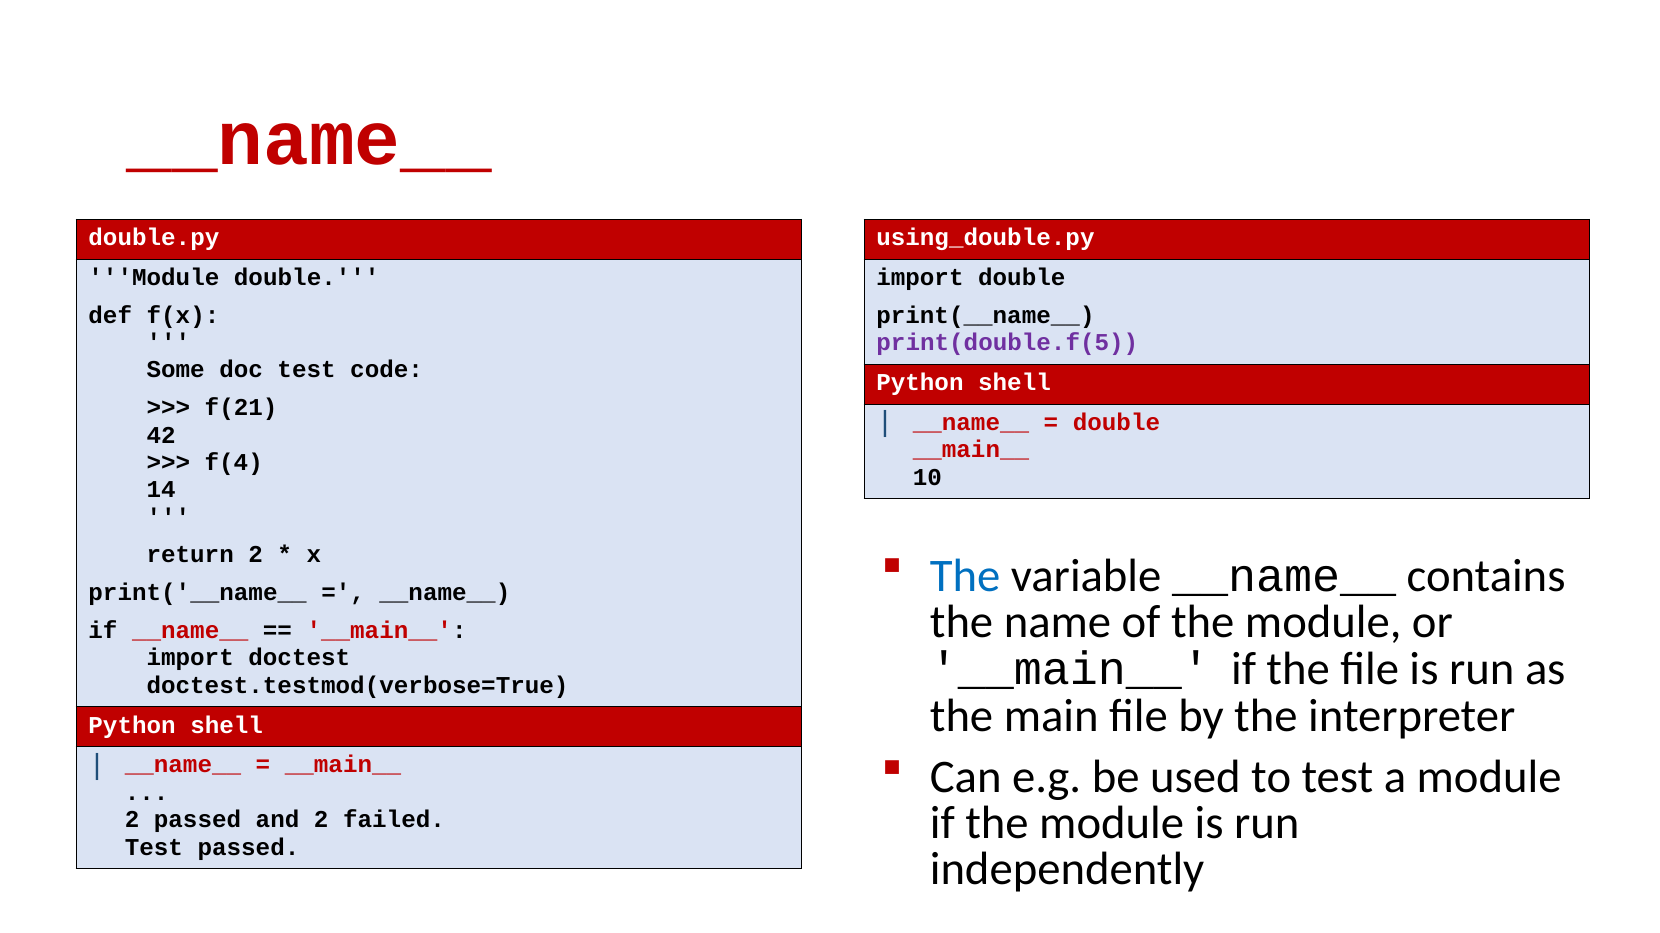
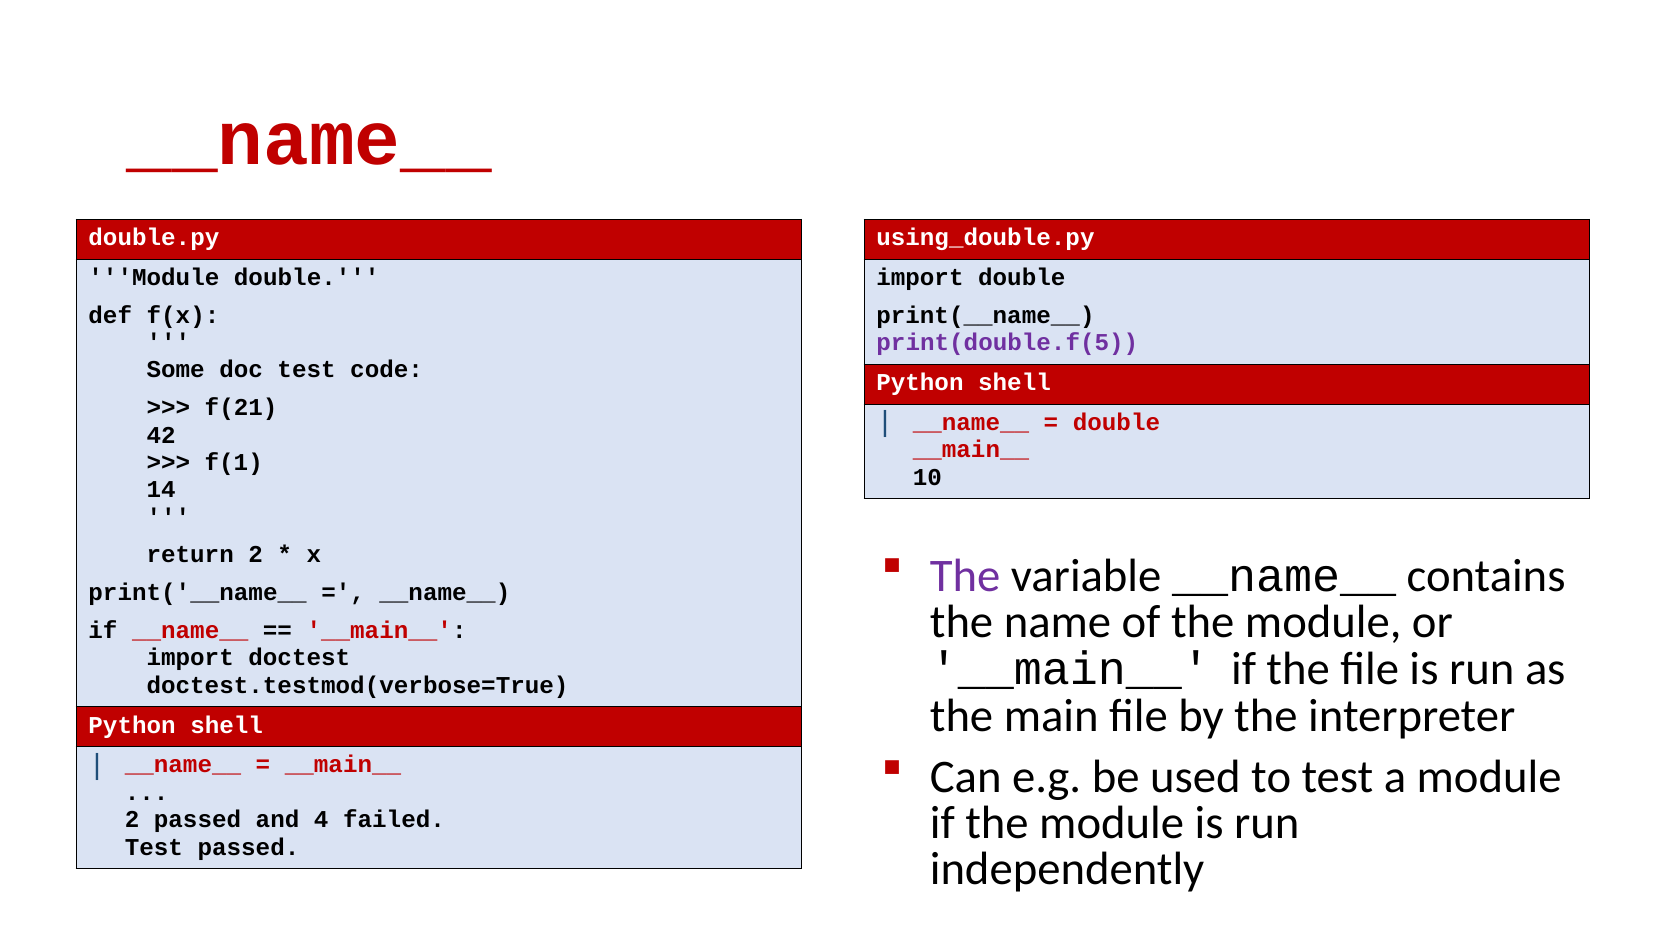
f(4: f(4 -> f(1 (234, 463)
The colour: blue -> purple (965, 576)
and 2: 2 -> 4 (321, 820)
